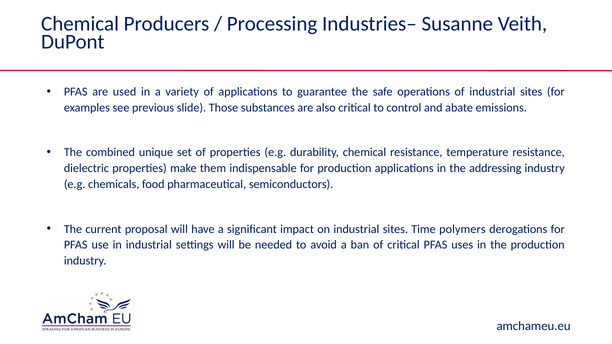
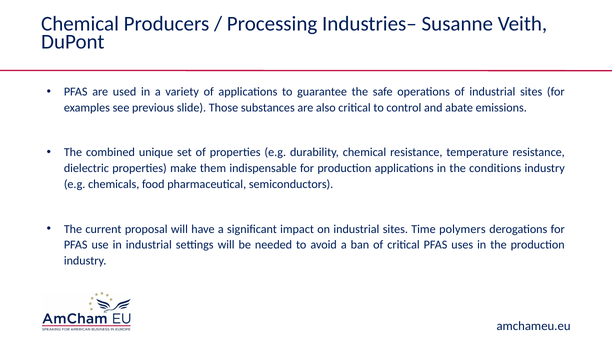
addressing: addressing -> conditions (495, 169)
